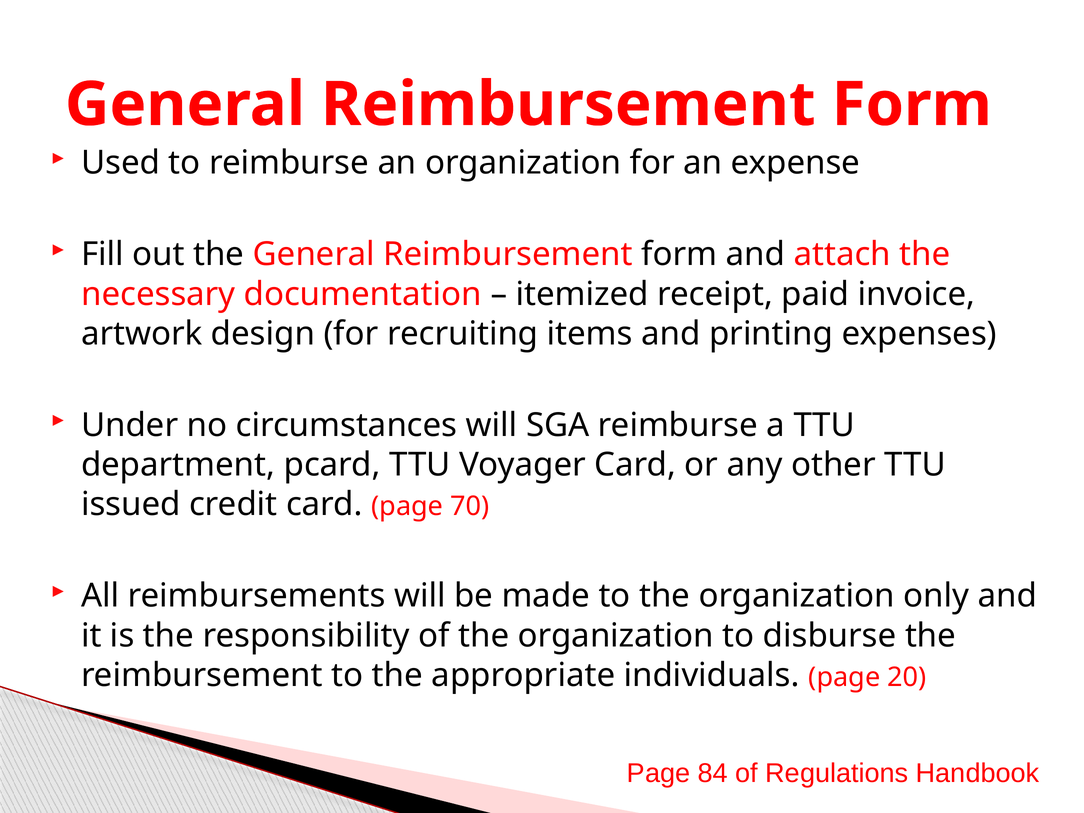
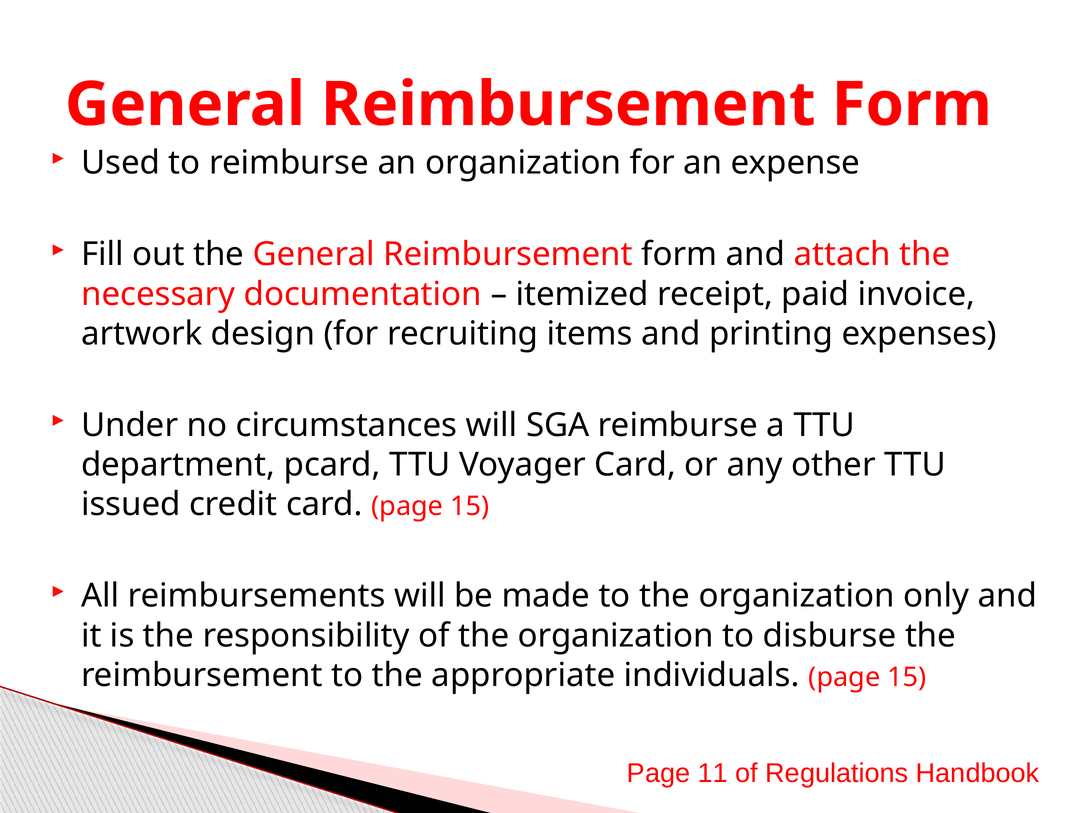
card page 70: 70 -> 15 (470, 507)
individuals page 20: 20 -> 15 (907, 677)
84: 84 -> 11 (713, 773)
